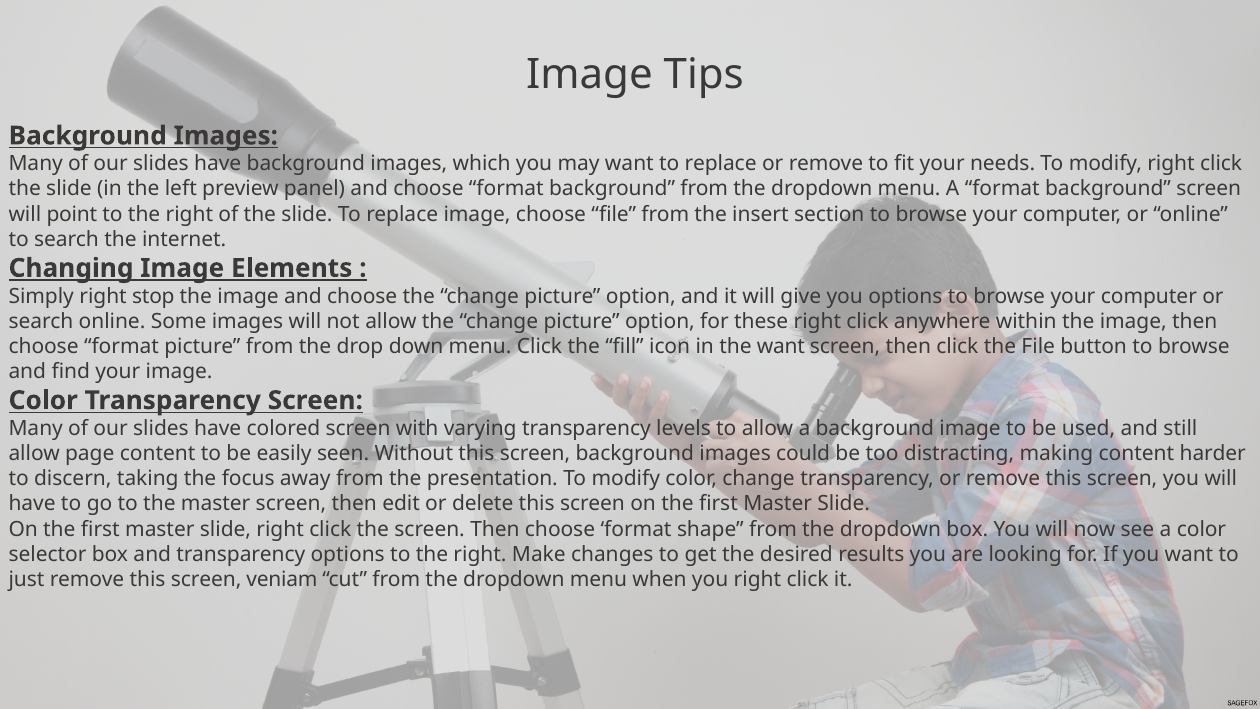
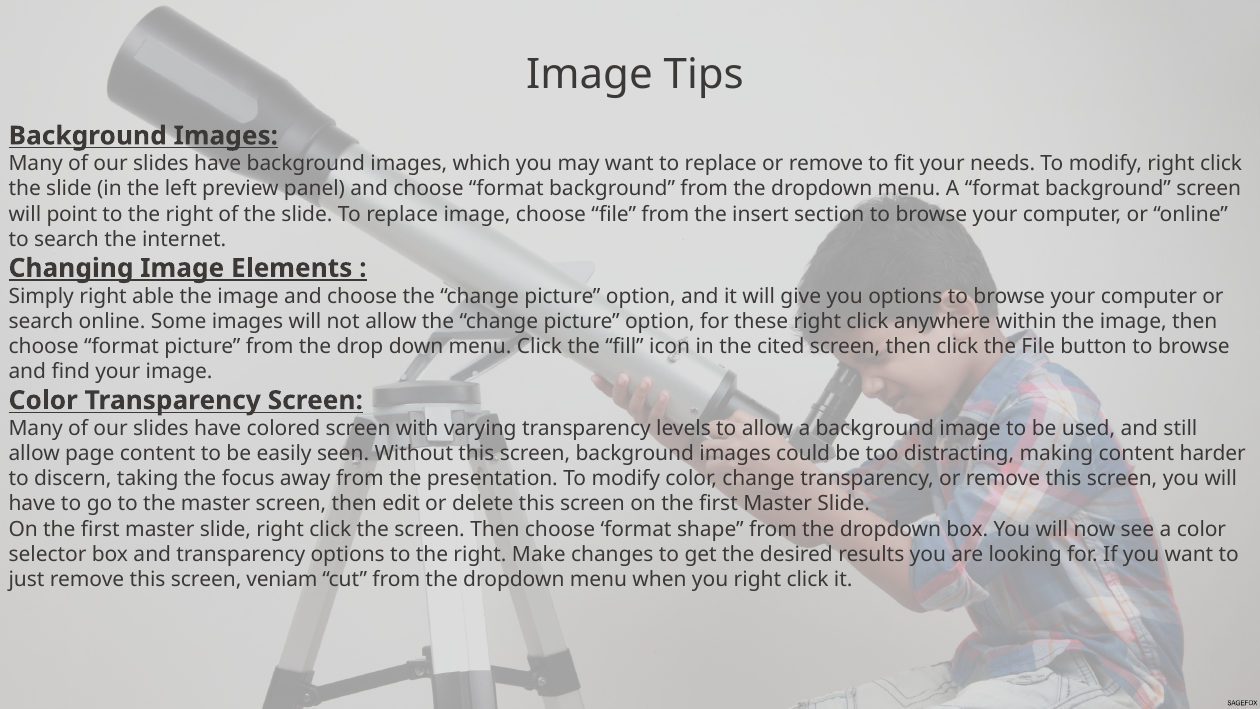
stop: stop -> able (153, 296)
the want: want -> cited (781, 346)
